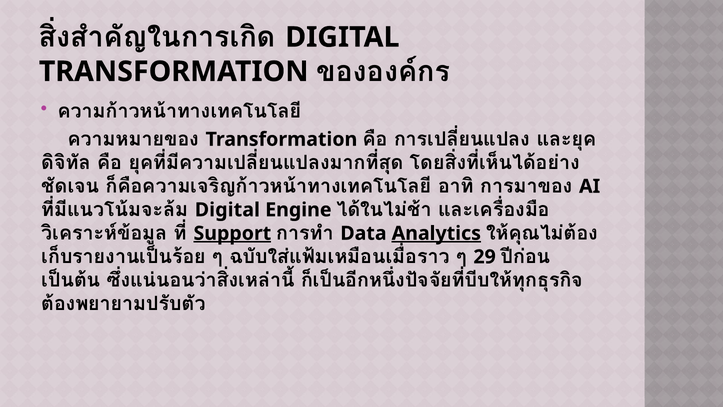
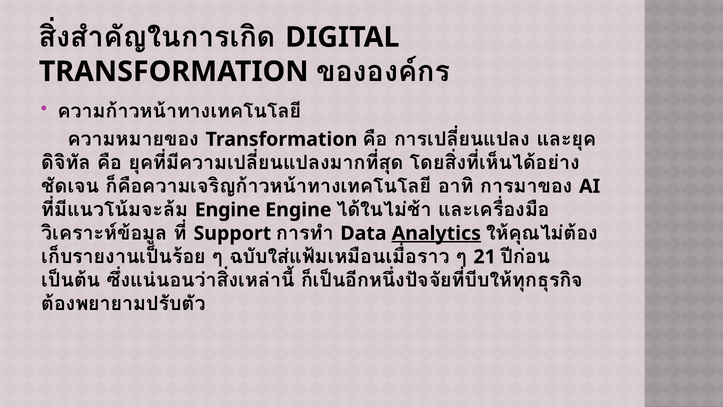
Digital: Digital -> Engine (228, 210)
Support underline: present -> none (232, 233)
29: 29 -> 21 (485, 257)
